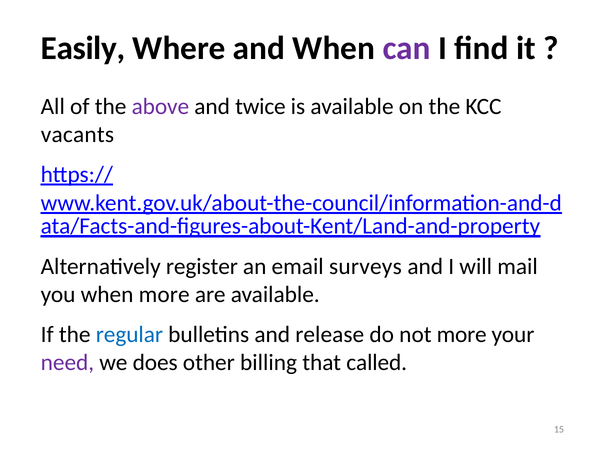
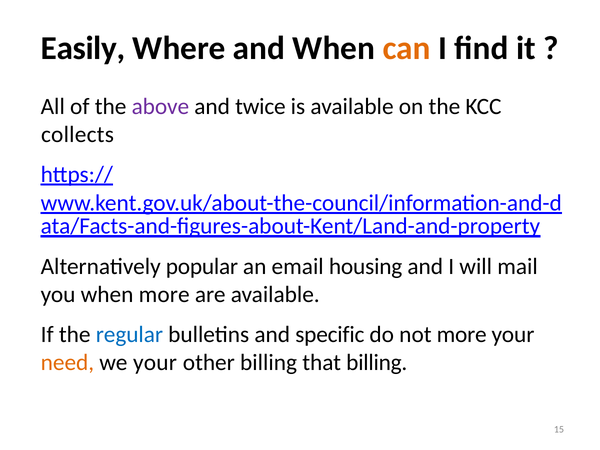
can colour: purple -> orange (407, 48)
vacants: vacants -> collects (77, 135)
register: register -> popular (202, 267)
surveys: surveys -> housing (366, 267)
release: release -> specific (330, 335)
need colour: purple -> orange (67, 363)
we does: does -> your (155, 363)
that called: called -> billing (377, 363)
